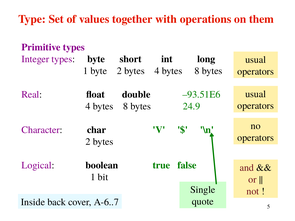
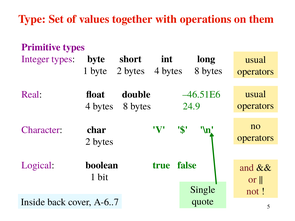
–93.51E6: –93.51E6 -> –46.51E6 (201, 95)
